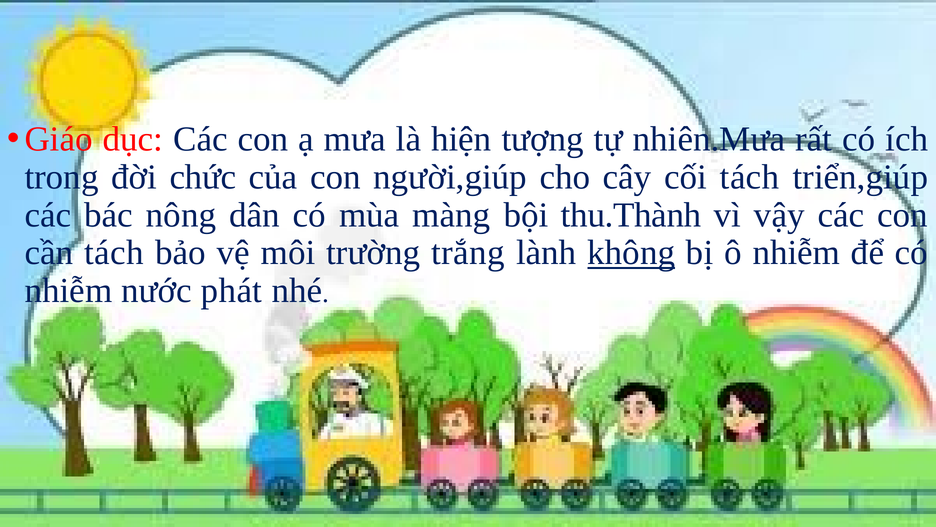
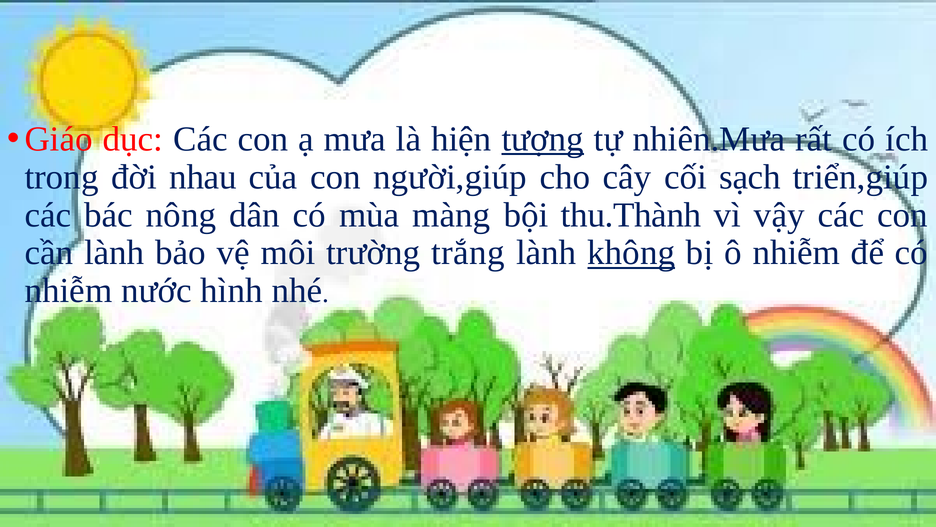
tượng underline: none -> present (543, 139)
chức: chức -> nhau (203, 177)
cối tách: tách -> sạch (750, 177)
cần tách: tách -> lành (114, 253)
phát: phát -> hình (232, 291)
